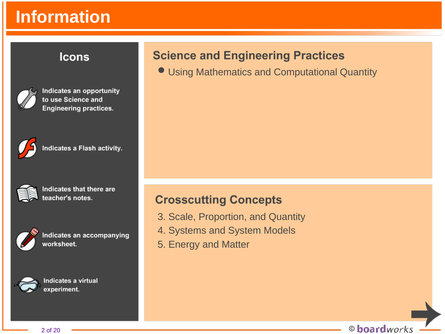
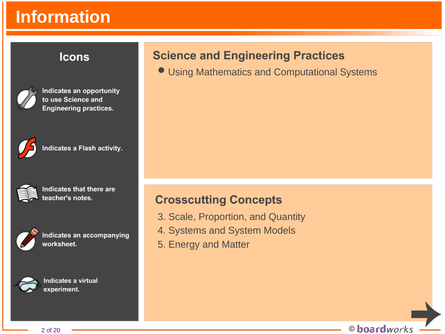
Computational Quantity: Quantity -> Systems (359, 72)
